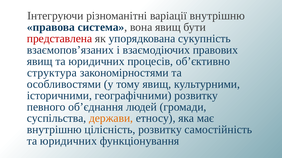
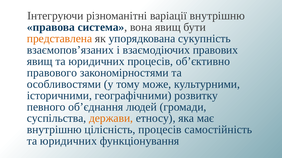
представлена colour: red -> orange (60, 39)
структура: структура -> правового (52, 73)
тому явищ: явищ -> може (157, 84)
цілісність розвитку: розвитку -> процесів (160, 130)
